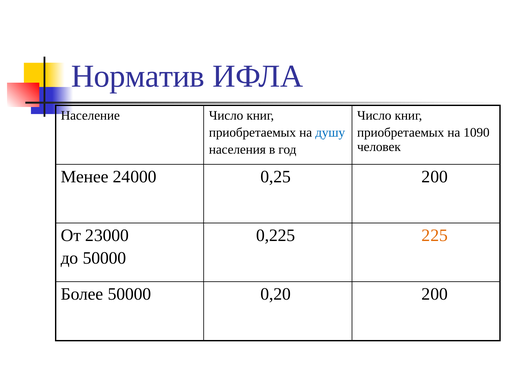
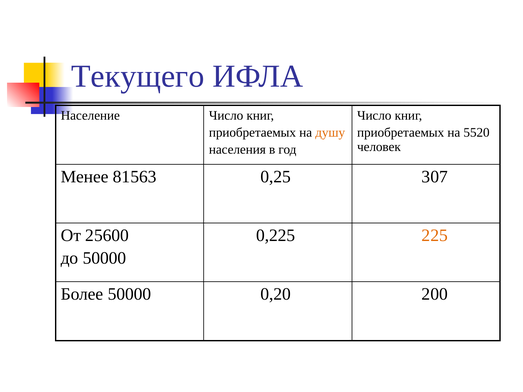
Норматив: Норматив -> Текущего (138, 76)
душу colour: blue -> orange (330, 133)
1090: 1090 -> 5520 (477, 133)
24000: 24000 -> 81563 (135, 177)
0,25 200: 200 -> 307 (435, 177)
23000: 23000 -> 25600 (107, 236)
